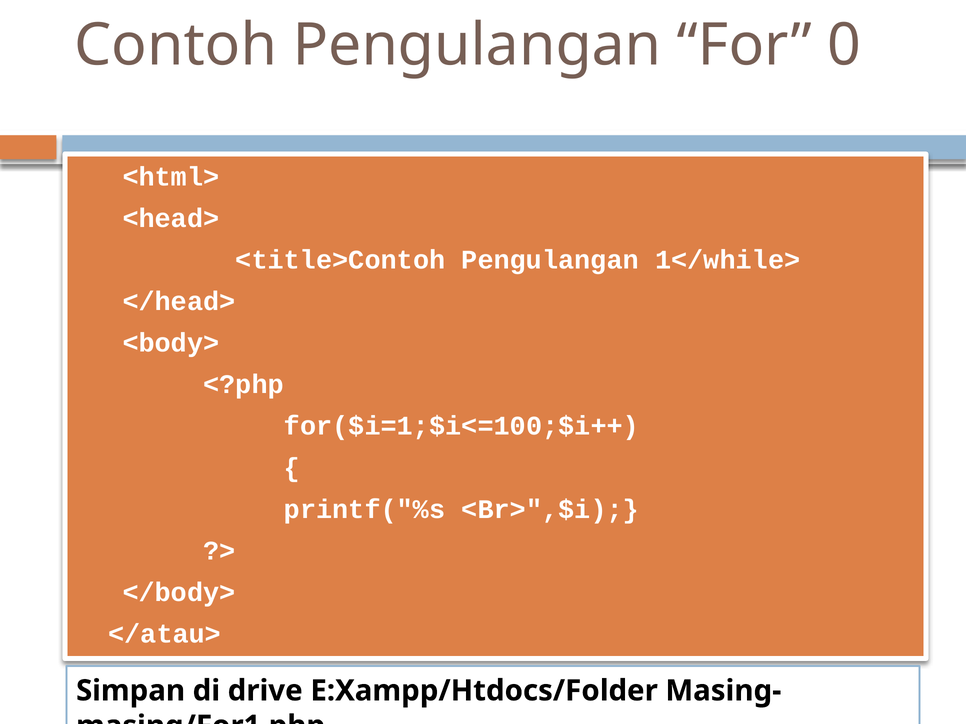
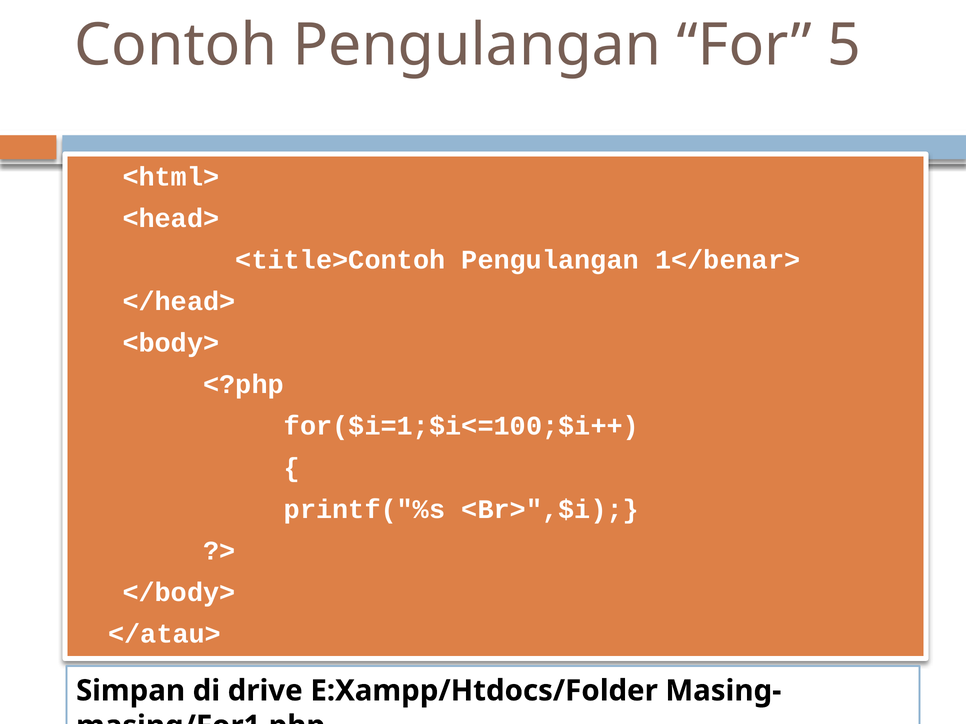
For 0: 0 -> 5 (844, 45)
1</while>: 1</while> -> 1</benar> (728, 260)
